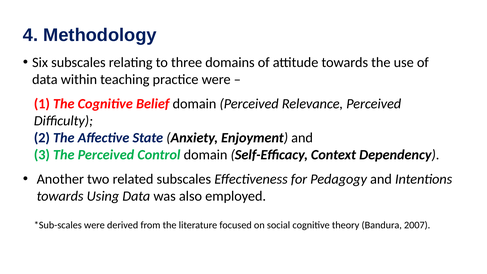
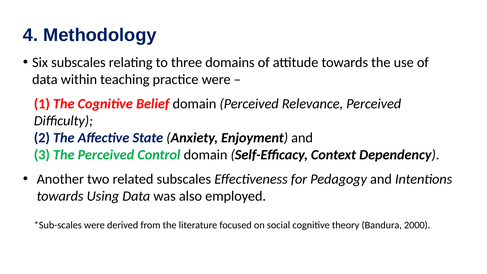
2007: 2007 -> 2000 (417, 225)
